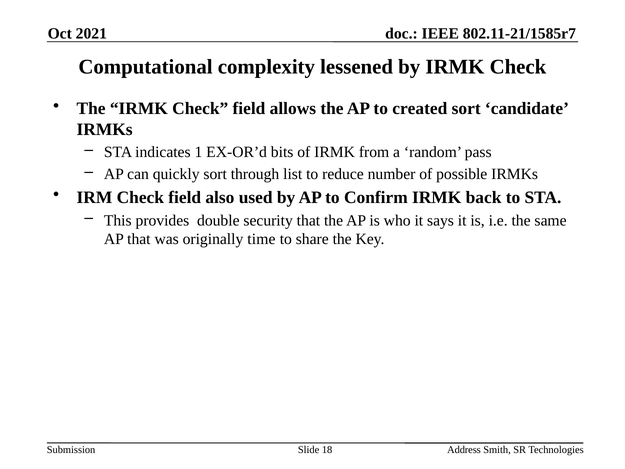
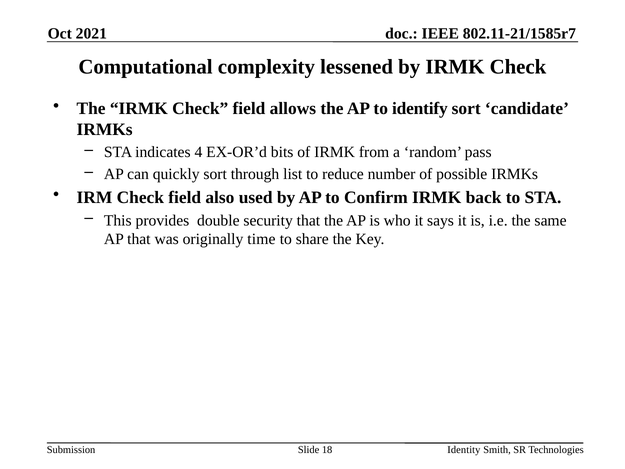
created: created -> identify (420, 109)
1: 1 -> 4 (198, 152)
Address: Address -> Identity (464, 450)
